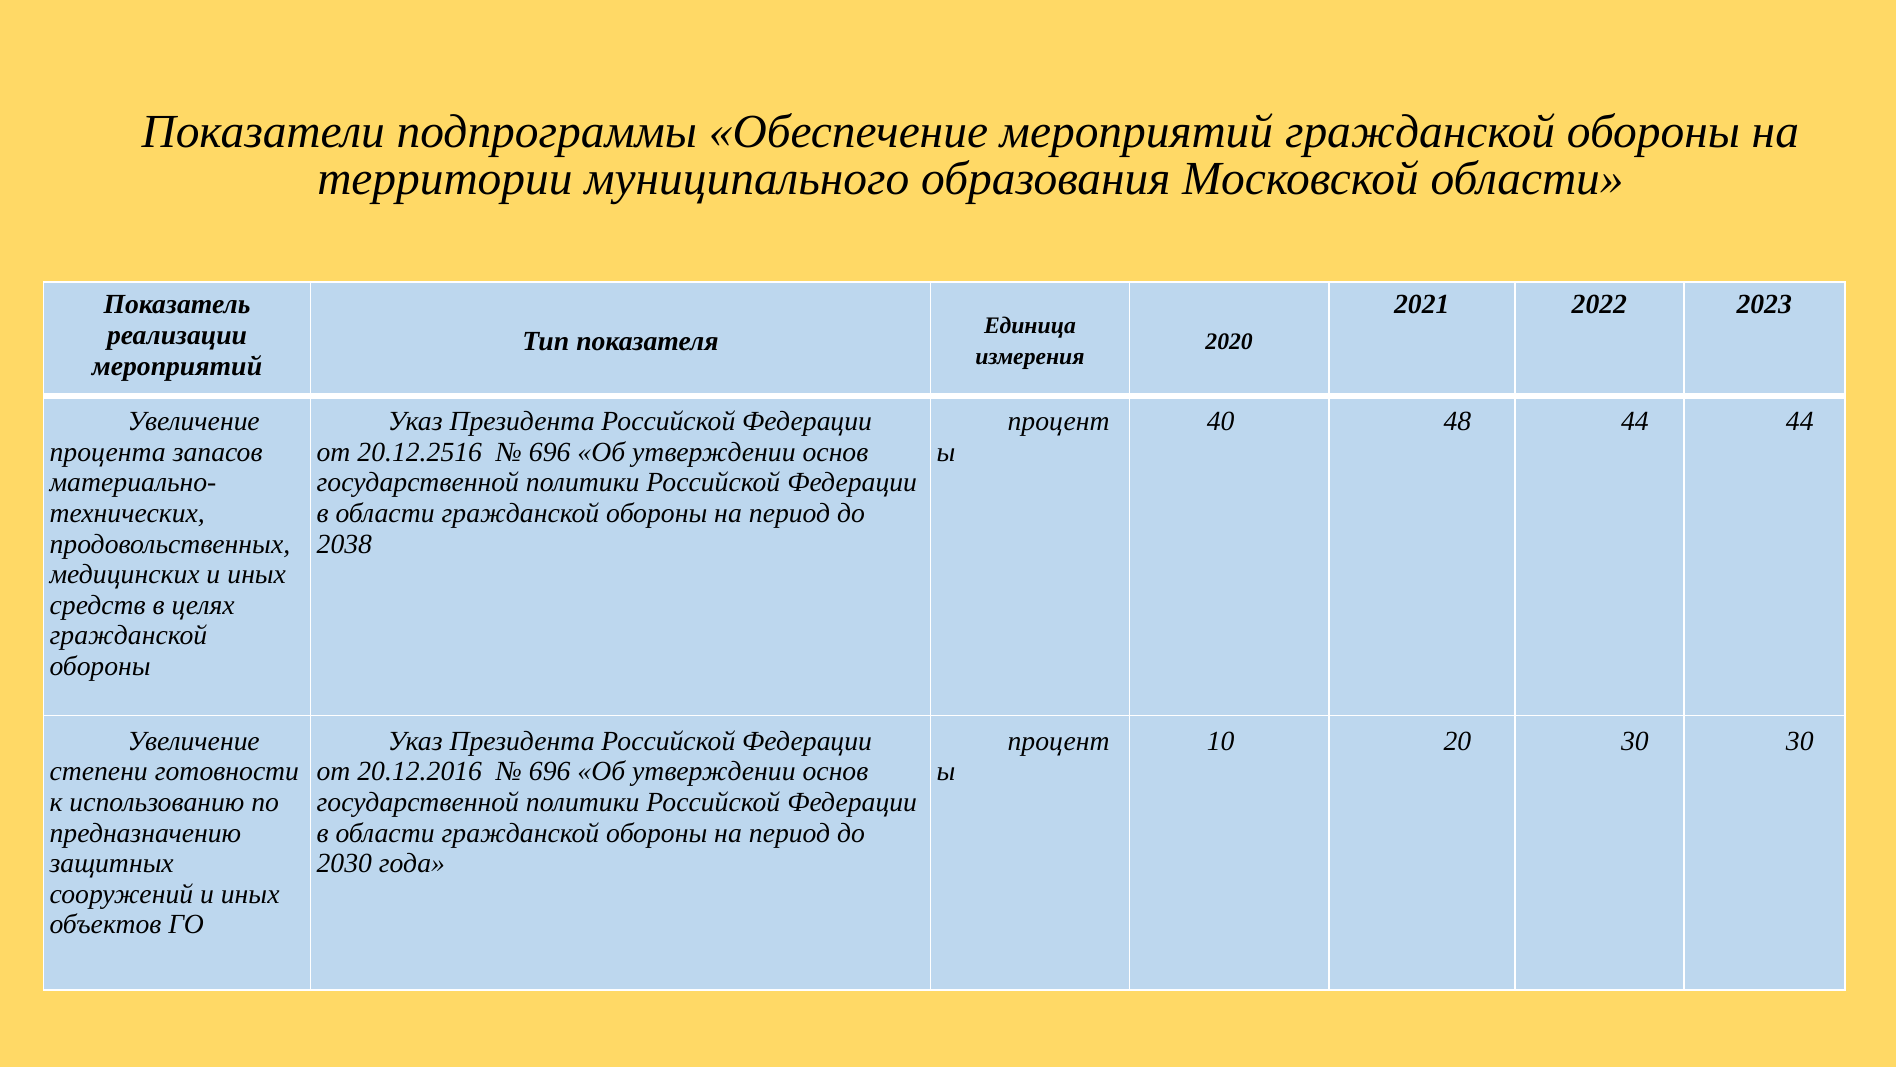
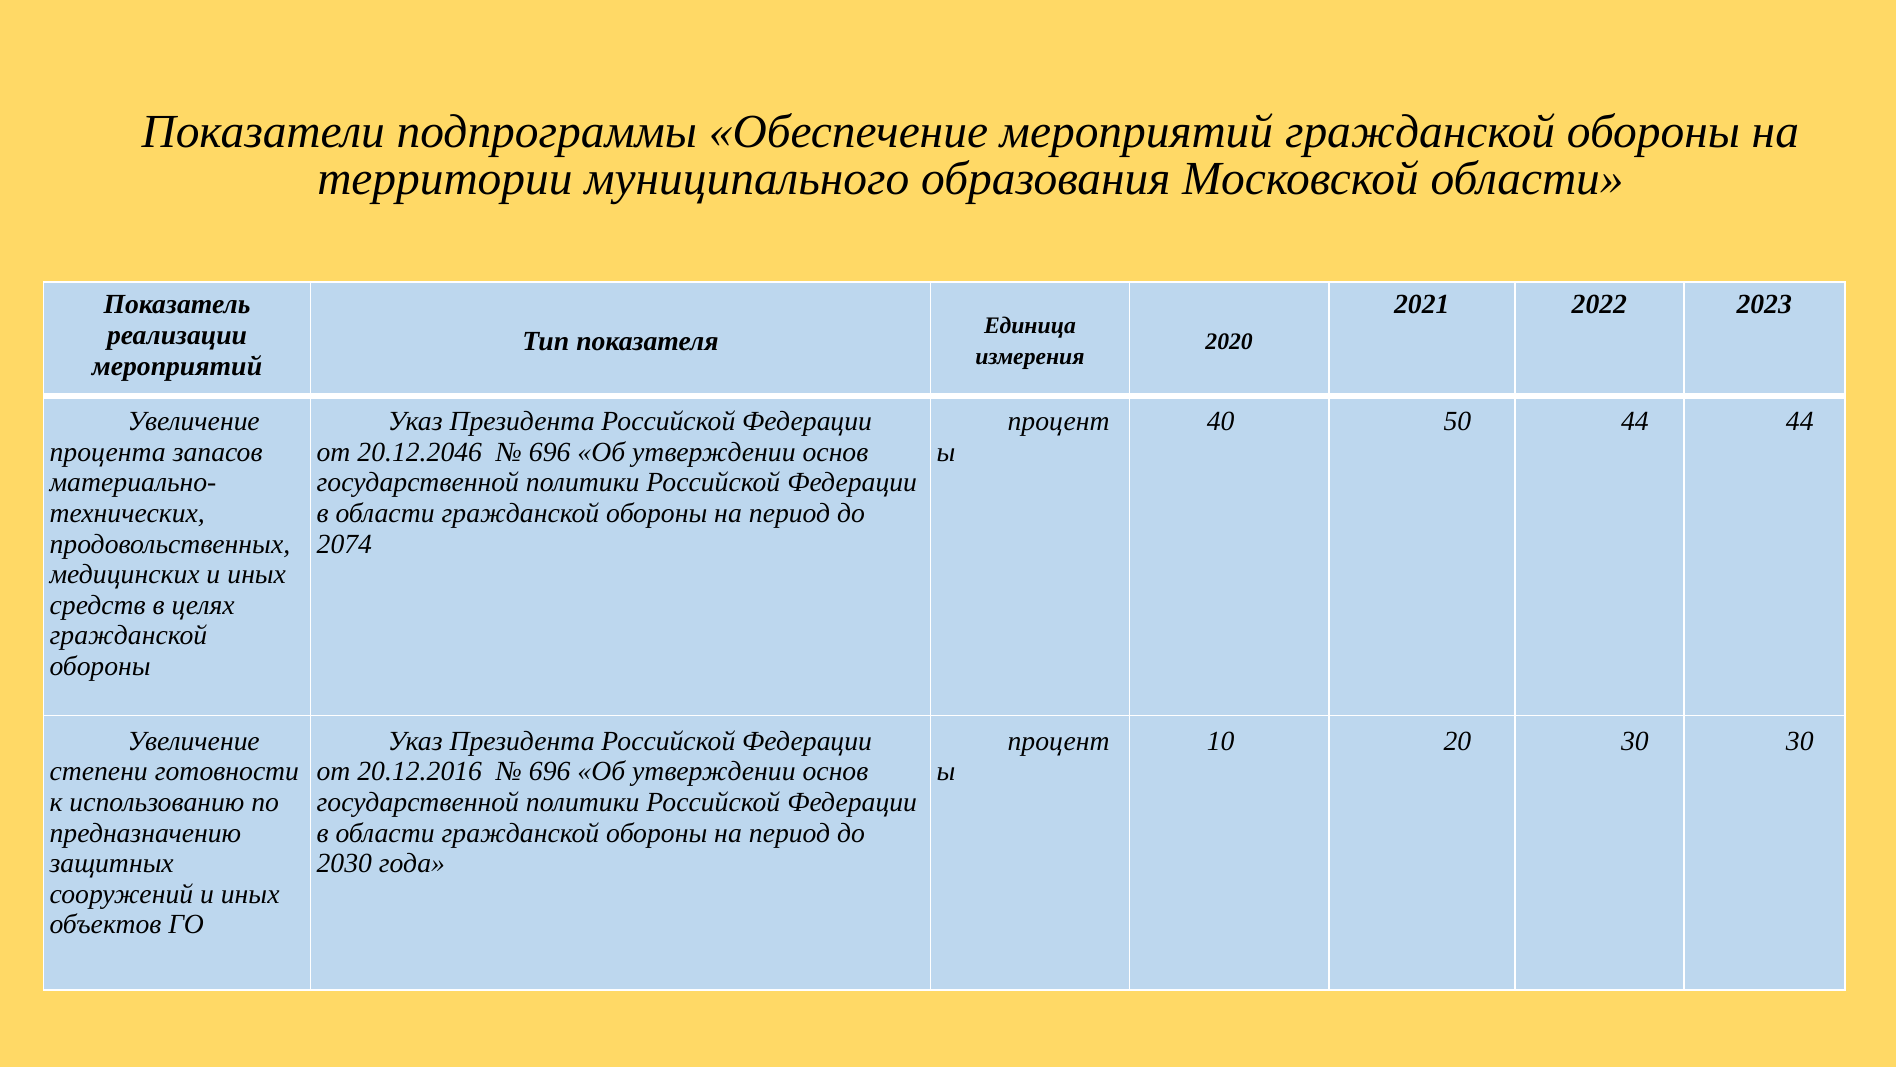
48: 48 -> 50 (1457, 421)
20.12.2516: 20.12.2516 -> 20.12.2046 (420, 452)
2038: 2038 -> 2074 (344, 544)
